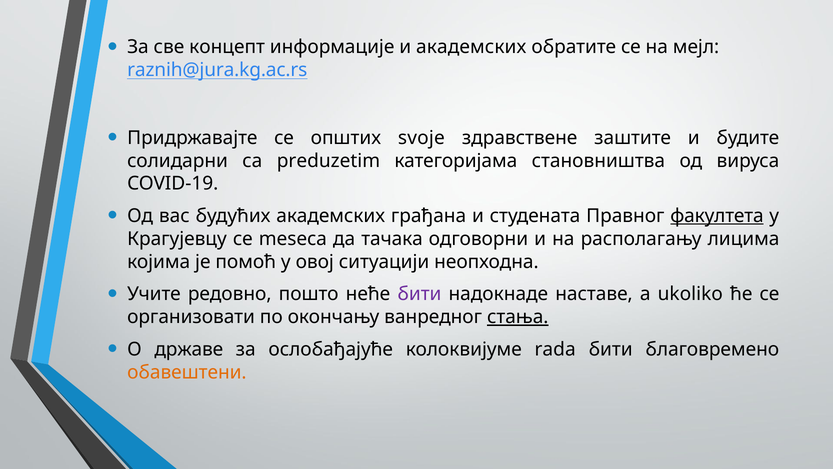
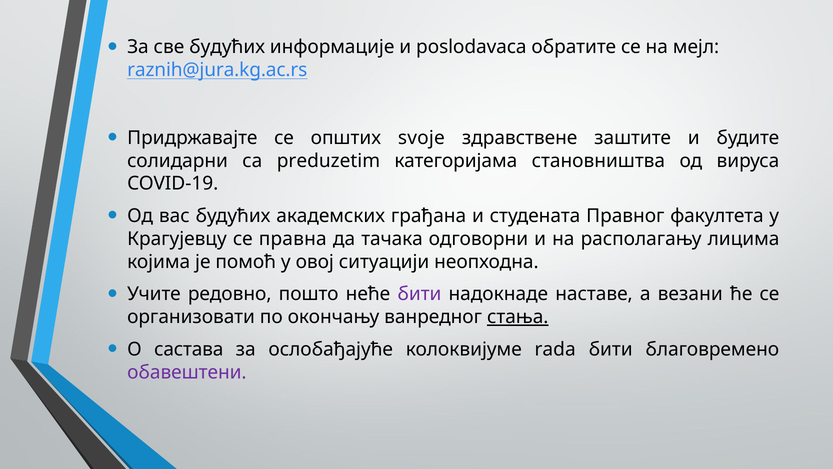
све концепт: концепт -> будућих (227, 47)
и академских: академских -> poslodavaca (471, 47)
факултета underline: present -> none (717, 216)
meseca: meseca -> правна (293, 239)
ukoliko: ukoliko -> везани (690, 294)
државе: државе -> састава (189, 349)
обавештени colour: orange -> purple (187, 372)
